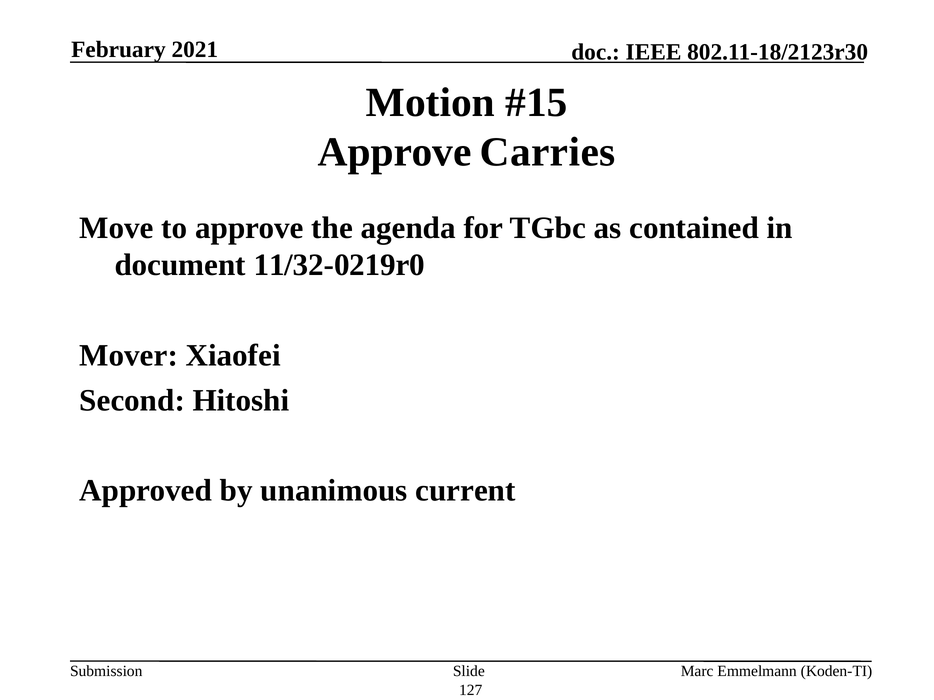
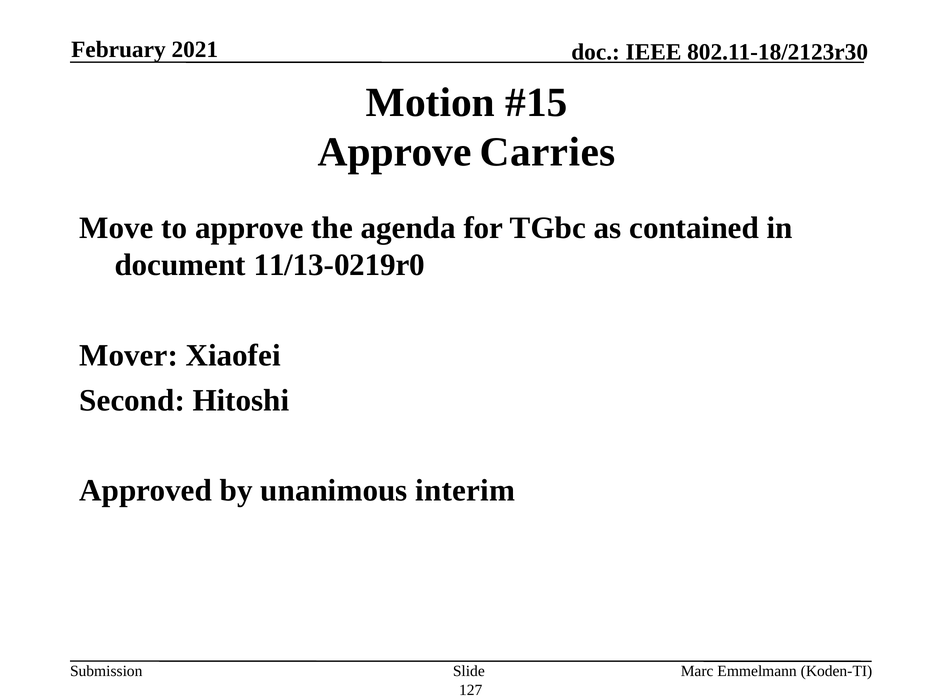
11/32-0219r0: 11/32-0219r0 -> 11/13-0219r0 (339, 265)
current: current -> interim (465, 491)
